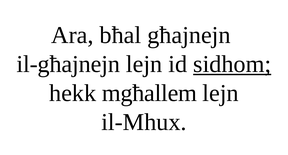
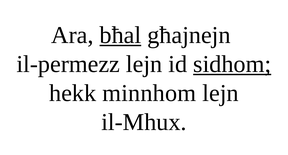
bħal underline: none -> present (120, 35)
il-għajnejn: il-għajnejn -> il-permezz (68, 64)
mgħallem: mgħallem -> minnhom (149, 93)
